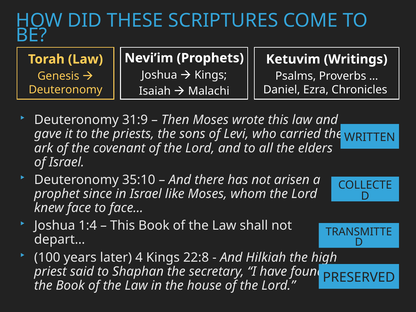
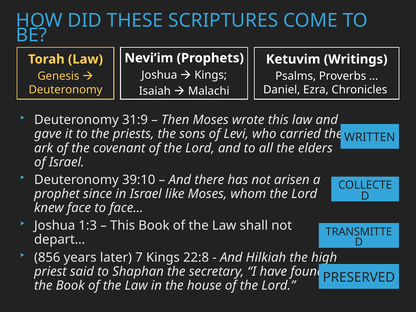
35:10: 35:10 -> 39:10 (139, 180)
1:4: 1:4 -> 1:3 (88, 226)
100: 100 -> 856 (47, 257)
4: 4 -> 7 (139, 257)
